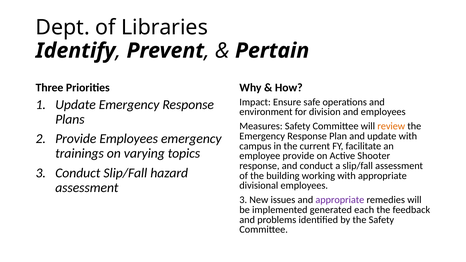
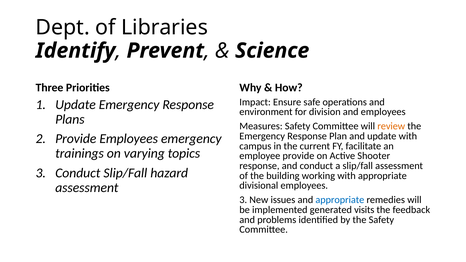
Pertain: Pertain -> Science (272, 51)
appropriate colour: purple -> blue (340, 200)
each: each -> visits (364, 210)
